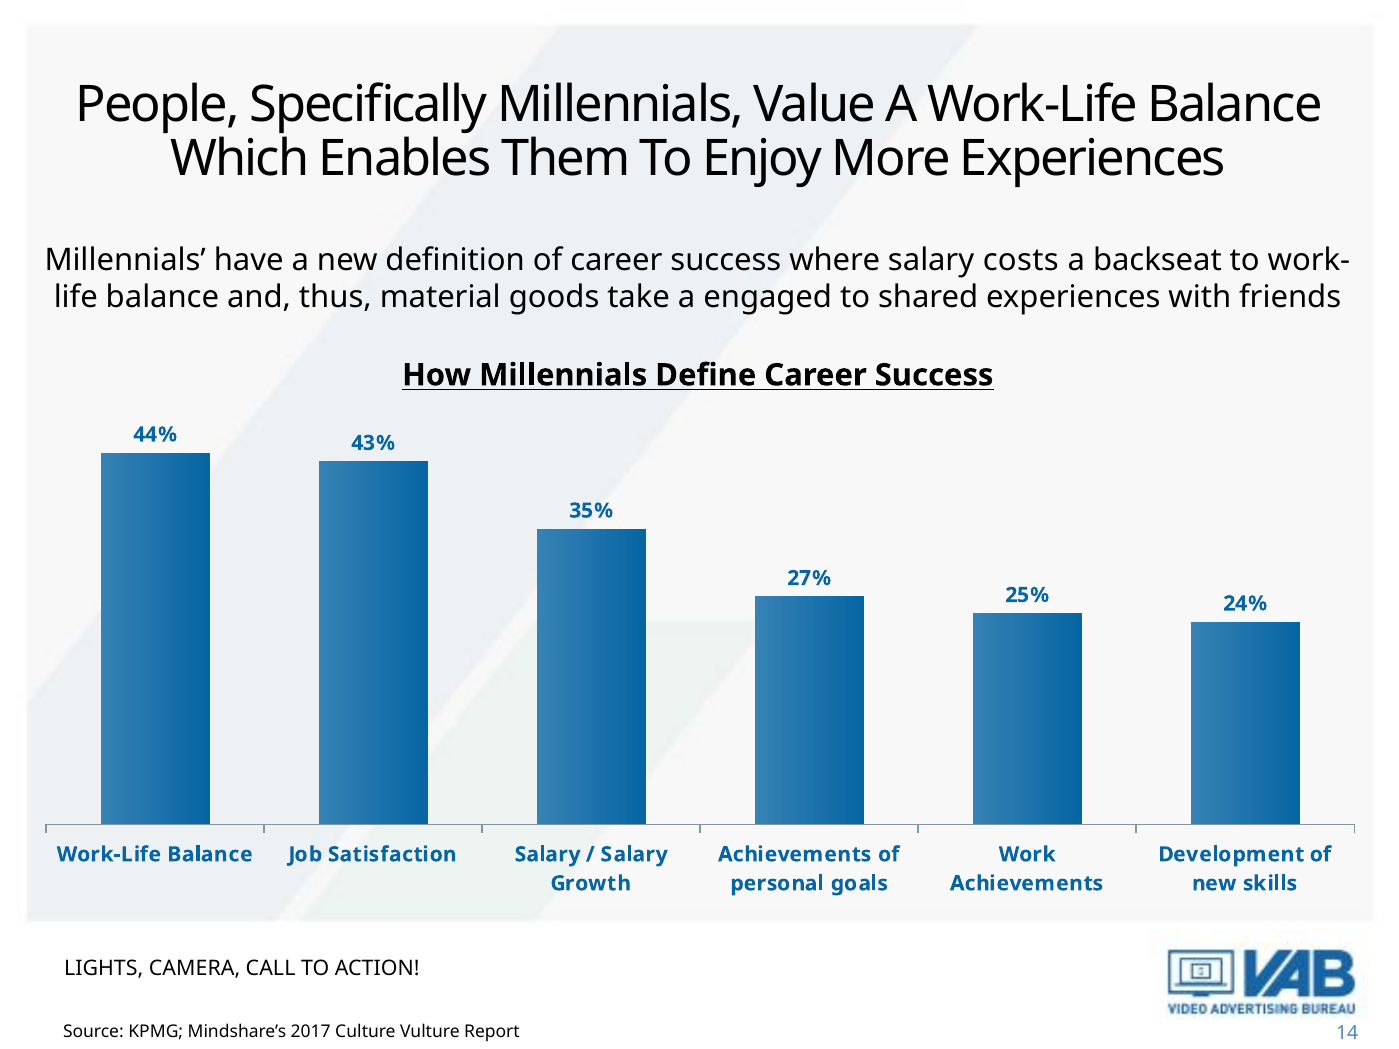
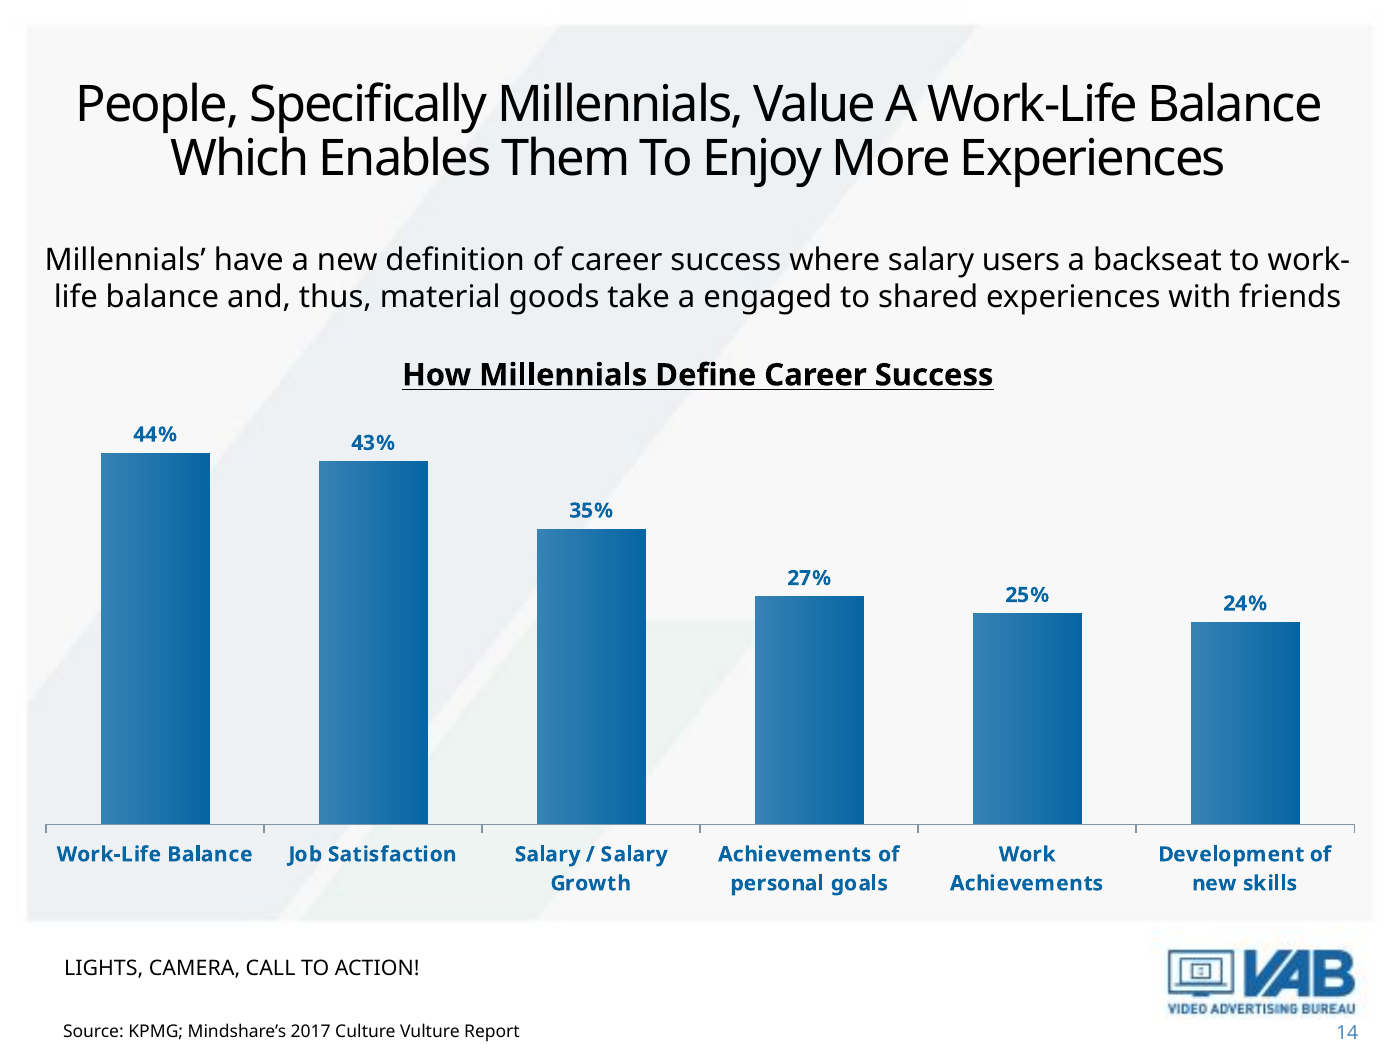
costs: costs -> users (1021, 260)
